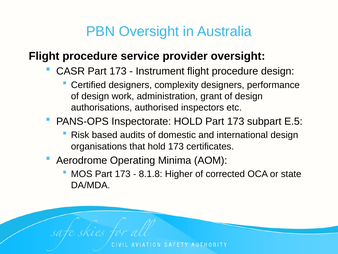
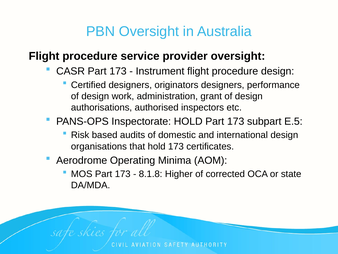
complexity: complexity -> originators (176, 85)
